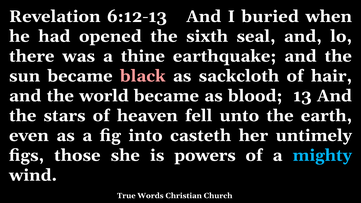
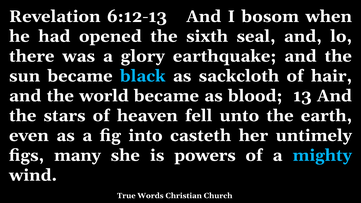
buried: buried -> bosom (270, 16)
thine: thine -> glory (143, 56)
black colour: pink -> light blue (143, 76)
those: those -> many (77, 155)
